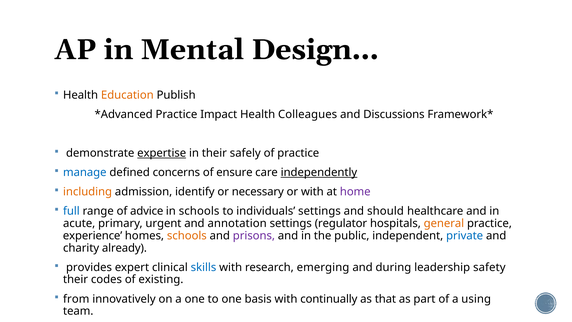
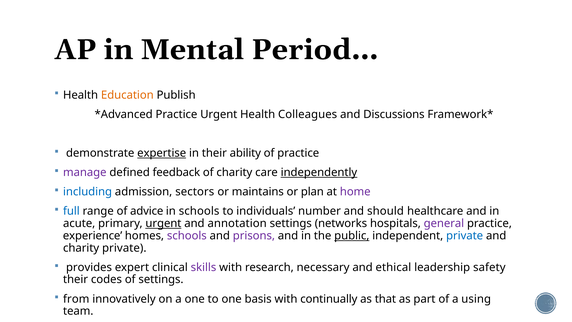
Design…: Design… -> Period… (315, 50)
Practice Impact: Impact -> Urgent (219, 114)
safely: safely -> ability (245, 153)
manage colour: blue -> purple (85, 172)
concerns: concerns -> feedback (176, 172)
of ensure: ensure -> charity (234, 172)
including colour: orange -> blue (88, 192)
identify: identify -> sectors (195, 192)
necessary: necessary -> maintains (258, 192)
or with: with -> plan (312, 192)
individuals settings: settings -> number (320, 211)
urgent underline: none -> present (163, 223)
regulator: regulator -> networks (341, 223)
general colour: orange -> purple (444, 223)
schools colour: orange -> purple (187, 236)
public underline: none -> present (352, 236)
charity already: already -> private (124, 248)
skills colour: blue -> purple (204, 267)
emerging: emerging -> necessary (323, 267)
during: during -> ethical (393, 267)
of existing: existing -> settings (161, 279)
